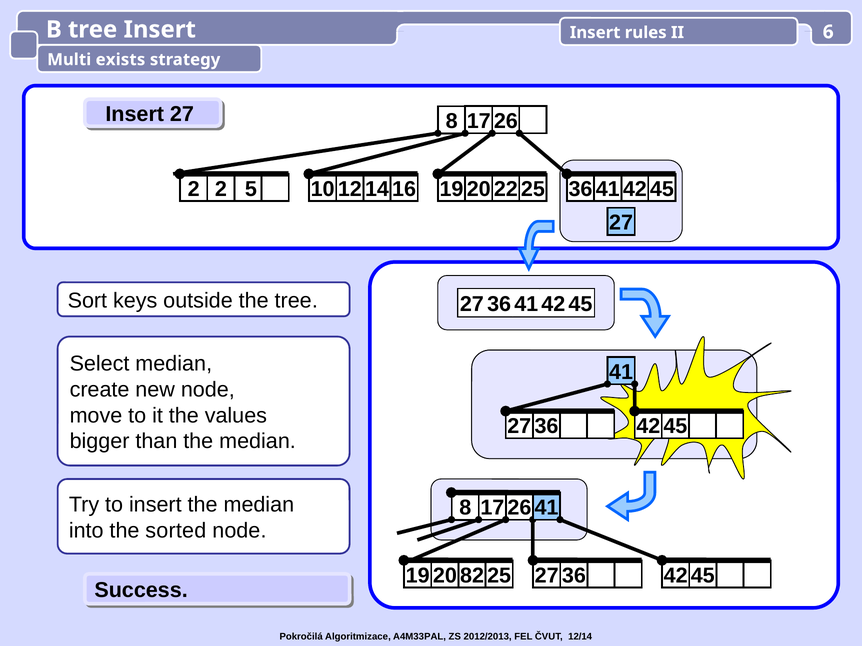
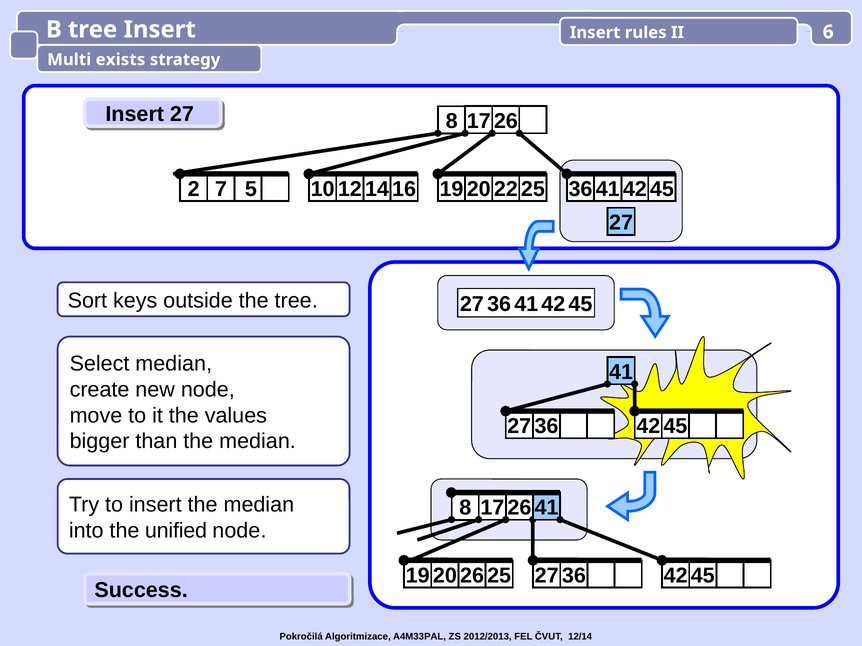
2 2: 2 -> 7 (221, 189)
sorted: sorted -> unified (176, 531)
19 82: 82 -> 26 (472, 576)
